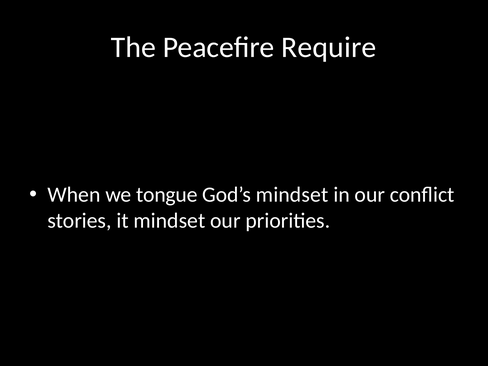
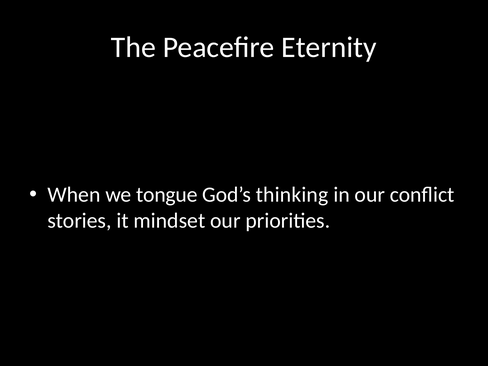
Require: Require -> Eternity (329, 47)
God’s mindset: mindset -> thinking (292, 195)
